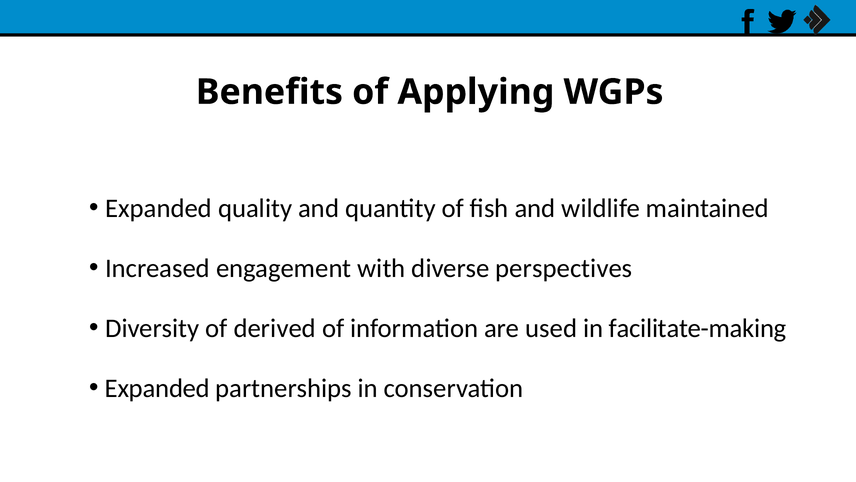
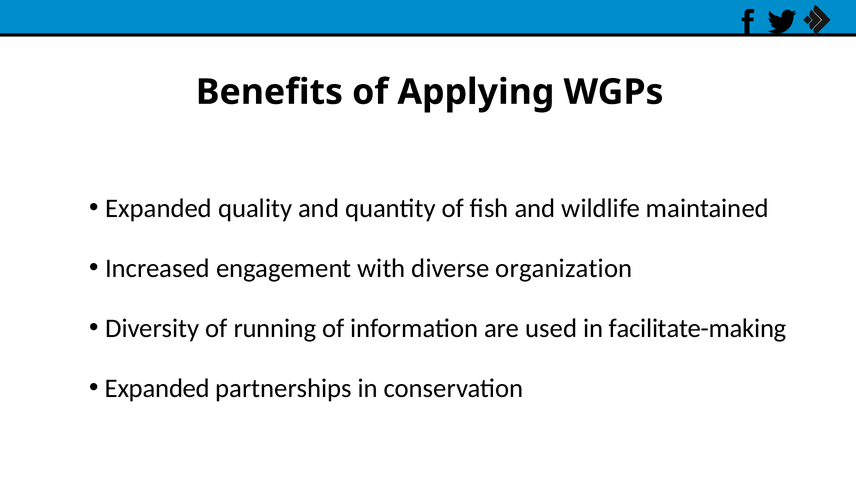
perspectives: perspectives -> organization (564, 268)
derived: derived -> running (275, 328)
